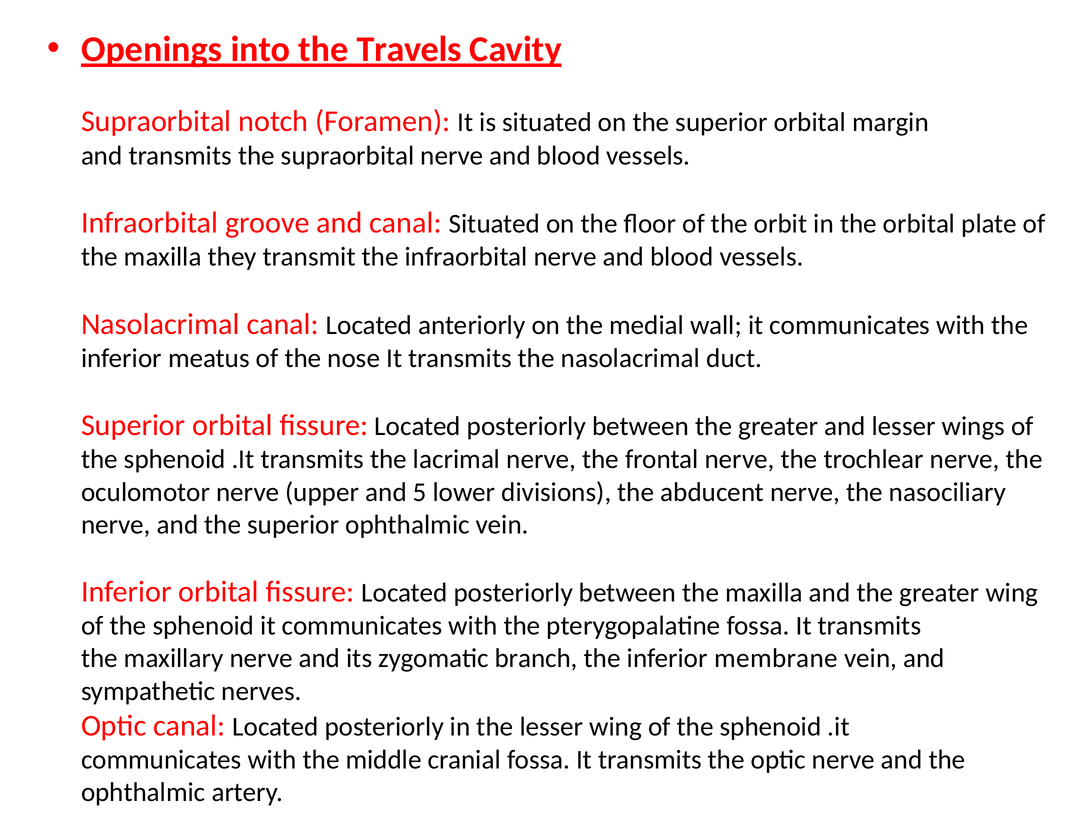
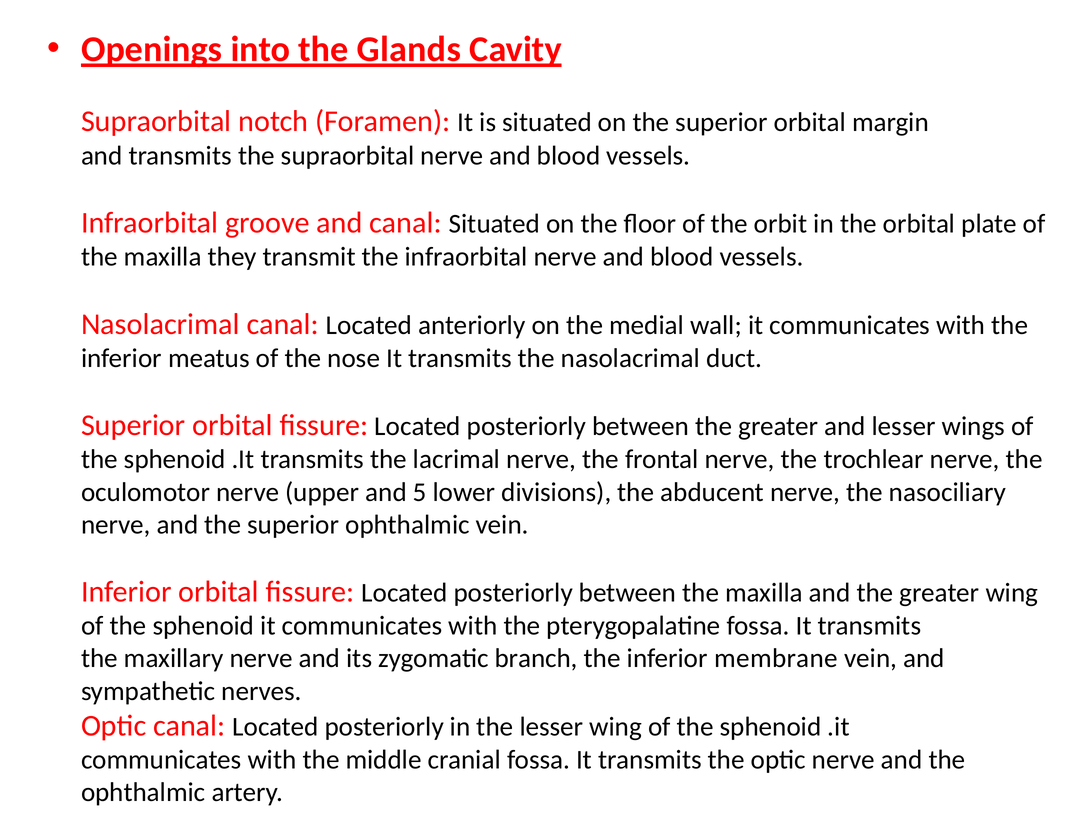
Travels: Travels -> Glands (409, 50)
